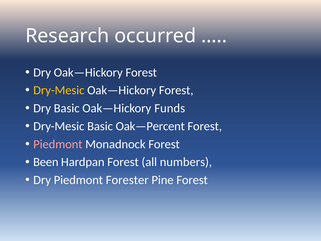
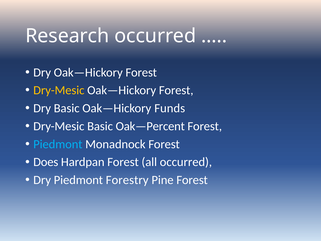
Piedmont colour: pink -> light blue (58, 144)
Been: Been -> Does (46, 162)
all numbers: numbers -> occurred (186, 162)
Forester: Forester -> Forestry (127, 180)
